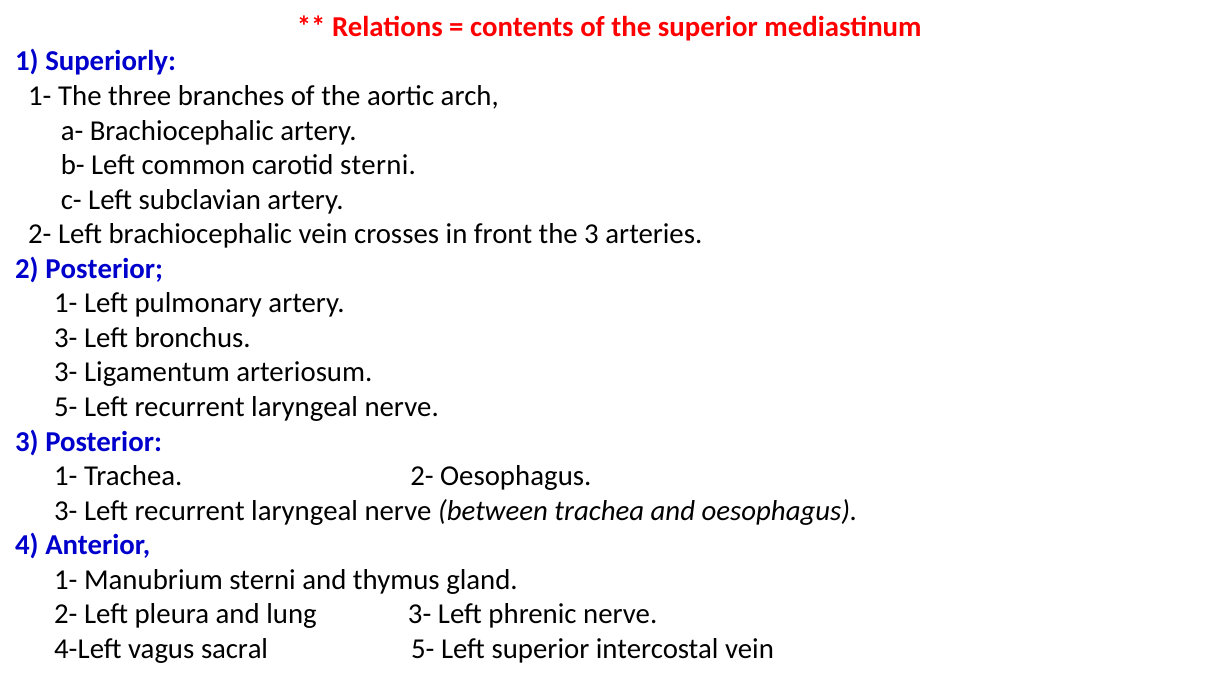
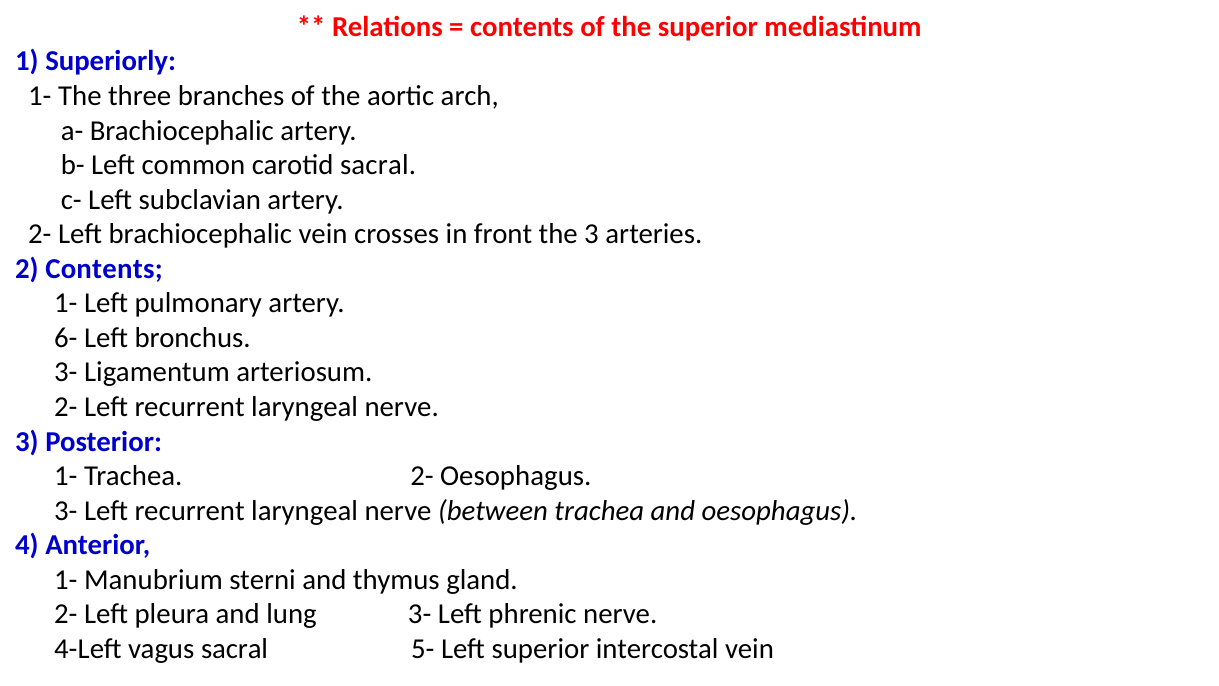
carotid sterni: sterni -> sacral (378, 165)
2 Posterior: Posterior -> Contents (104, 269)
3-: 3- -> 6- (66, 338)
5-: 5- -> 2- (66, 407)
